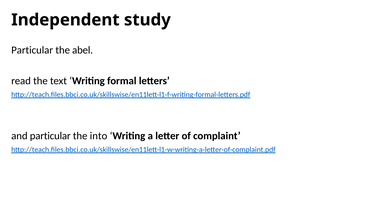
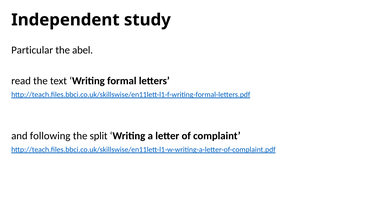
and particular: particular -> following (50, 136)
into: into -> split (99, 136)
